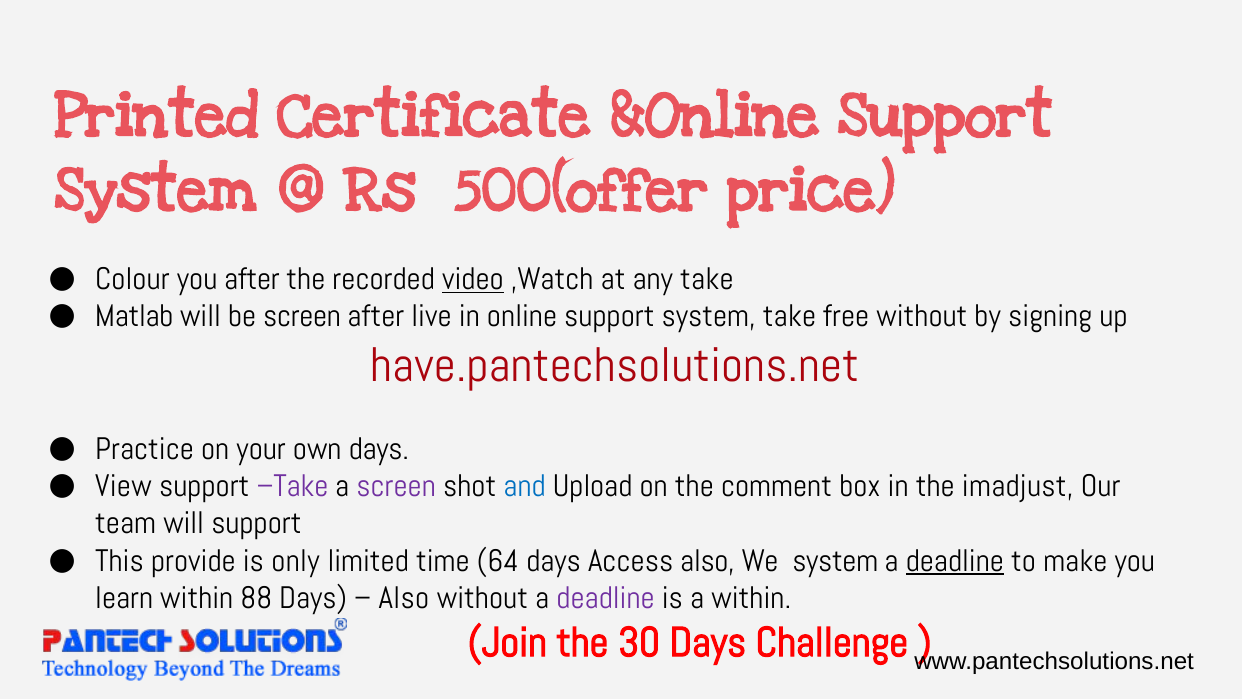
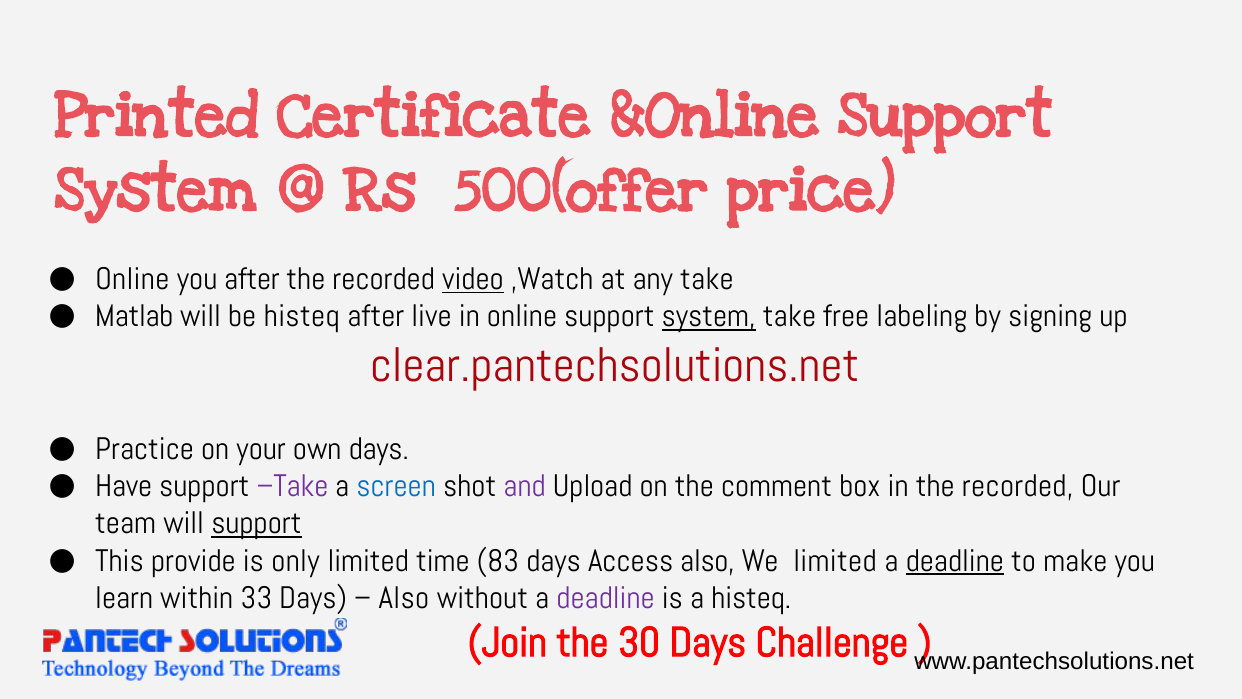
Colour: Colour -> Online (132, 279)
be screen: screen -> histeq (302, 316)
system underline: none -> present (709, 316)
free without: without -> labeling (922, 316)
have.pantechsolutions.net: have.pantechsolutions.net -> clear.pantechsolutions.net (615, 365)
View: View -> Have (124, 486)
screen colour: purple -> blue (396, 486)
and colour: blue -> purple (525, 486)
in the imadjust: imadjust -> recorded (1018, 486)
support underline: none -> present (256, 523)
64: 64 -> 83 (498, 561)
We system: system -> limited (835, 561)
88: 88 -> 33 (256, 598)
a within: within -> histeq (751, 598)
